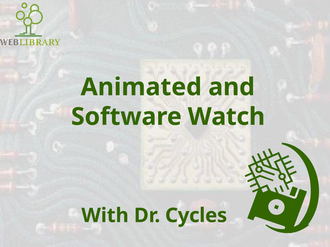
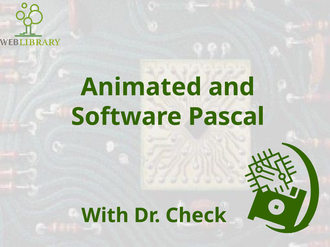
Watch: Watch -> Pascal (226, 117)
Cycles: Cycles -> Check (196, 216)
